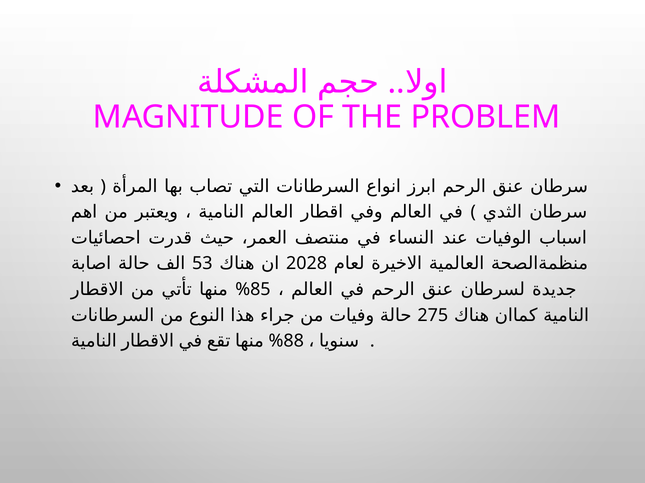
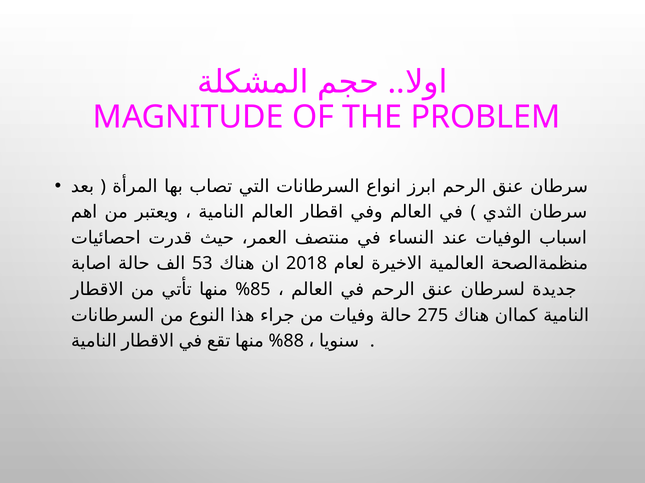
2028: 2028 -> 2018 (307, 264)
